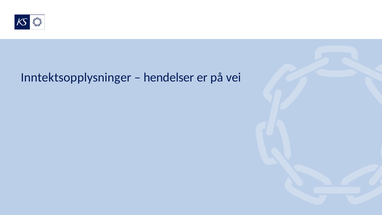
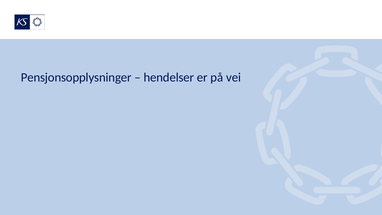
Inntektsopplysninger: Inntektsopplysninger -> Pensjonsopplysninger (76, 77)
